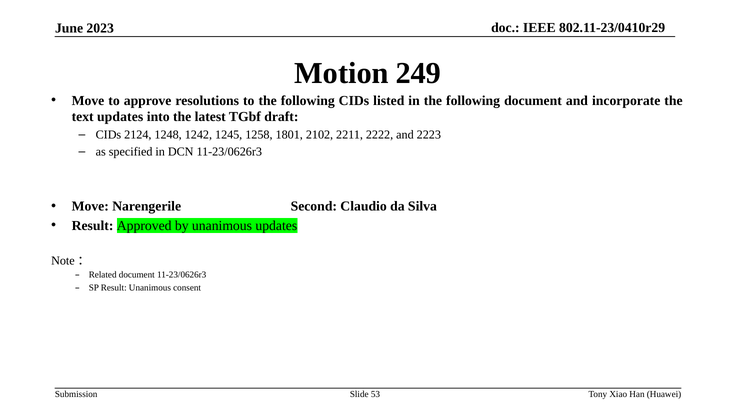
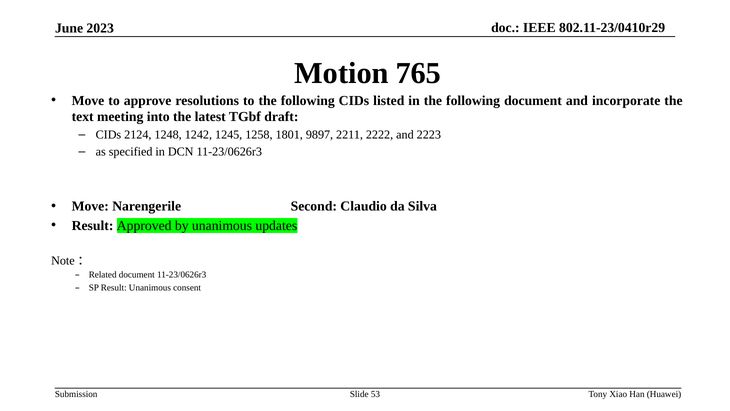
249: 249 -> 765 (418, 73)
text updates: updates -> meeting (120, 117)
2102: 2102 -> 9897 (320, 135)
